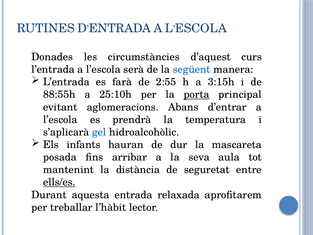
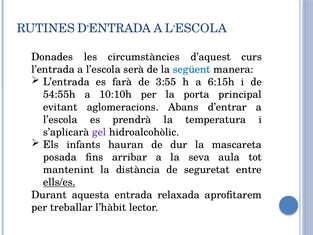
2:55: 2:55 -> 3:55 (166, 82)
3:15h: 3:15h -> 6:15h (221, 82)
88:55h: 88:55h -> 54:55h (59, 94)
25:10h: 25:10h -> 10:10h (116, 94)
porta underline: present -> none (197, 94)
gel colour: blue -> purple (99, 132)
